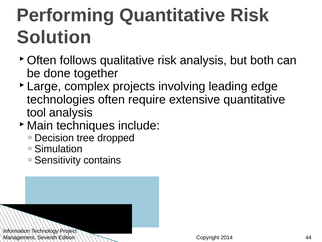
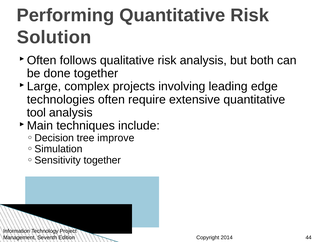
dropped: dropped -> improve (116, 138)
contains: contains -> together (102, 160)
